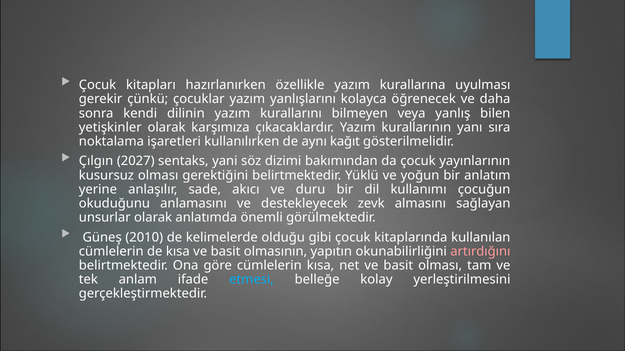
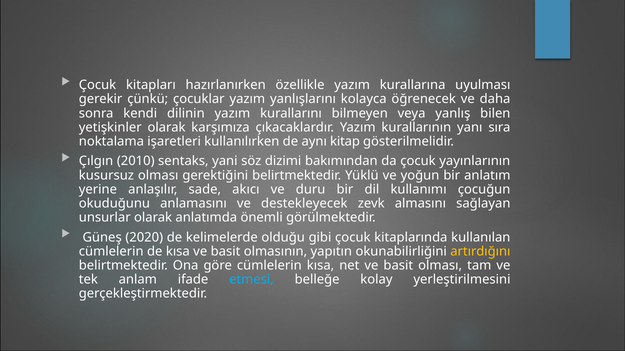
kağıt: kağıt -> kitap (345, 142)
2027: 2027 -> 2010 (136, 161)
2010: 2010 -> 2020 (144, 238)
artırdığını colour: pink -> yellow (480, 252)
